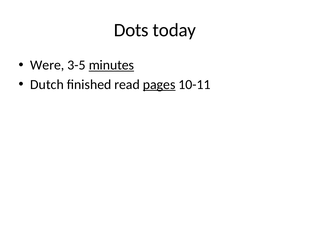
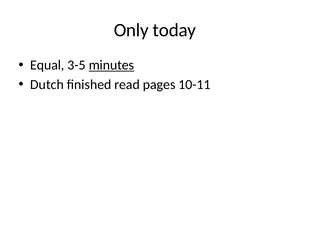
Dots: Dots -> Only (131, 30)
Were: Were -> Equal (47, 65)
pages underline: present -> none (159, 84)
